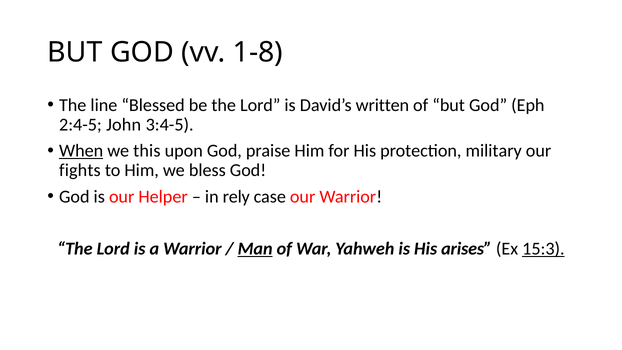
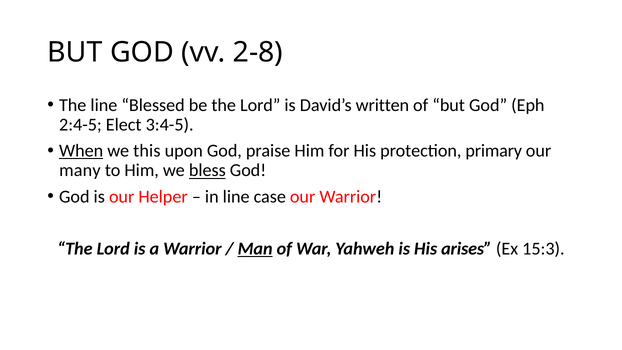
1-8: 1-8 -> 2-8 (258, 52)
John: John -> Elect (124, 125)
military: military -> primary (494, 151)
fights: fights -> many (80, 170)
bless underline: none -> present (207, 170)
in rely: rely -> line (236, 197)
15:3 underline: present -> none (543, 249)
